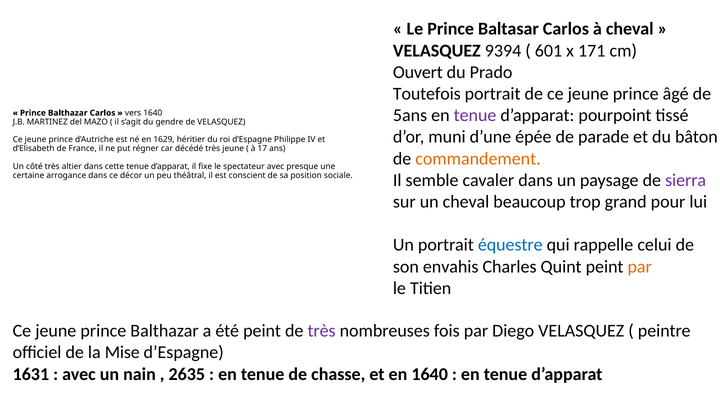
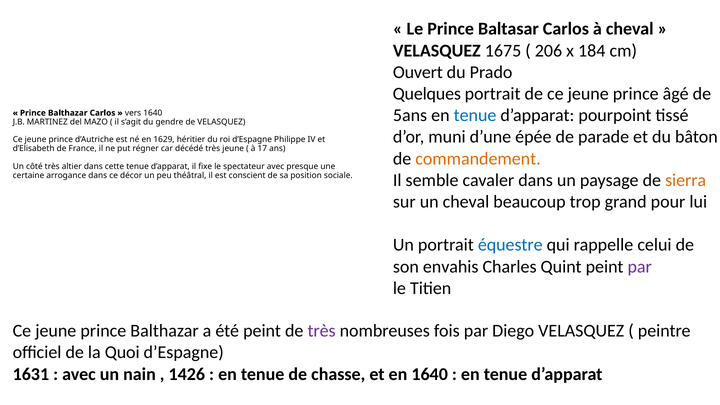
9394: 9394 -> 1675 (503, 51)
601: 601 -> 206 (549, 51)
171: 171 -> 184 (592, 51)
Toutefois: Toutefois -> Quelques (427, 94)
tenue colour: purple -> blue (475, 115)
sierra colour: purple -> orange (686, 180)
par colour: orange -> purple (640, 267)
Mise: Mise -> Quoi (122, 352)
2635: 2635 -> 1426 (187, 374)
